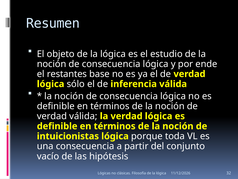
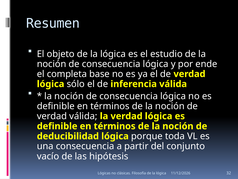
restantes: restantes -> completa (67, 74)
intuicionistas: intuicionistas -> deducibilidad (68, 136)
